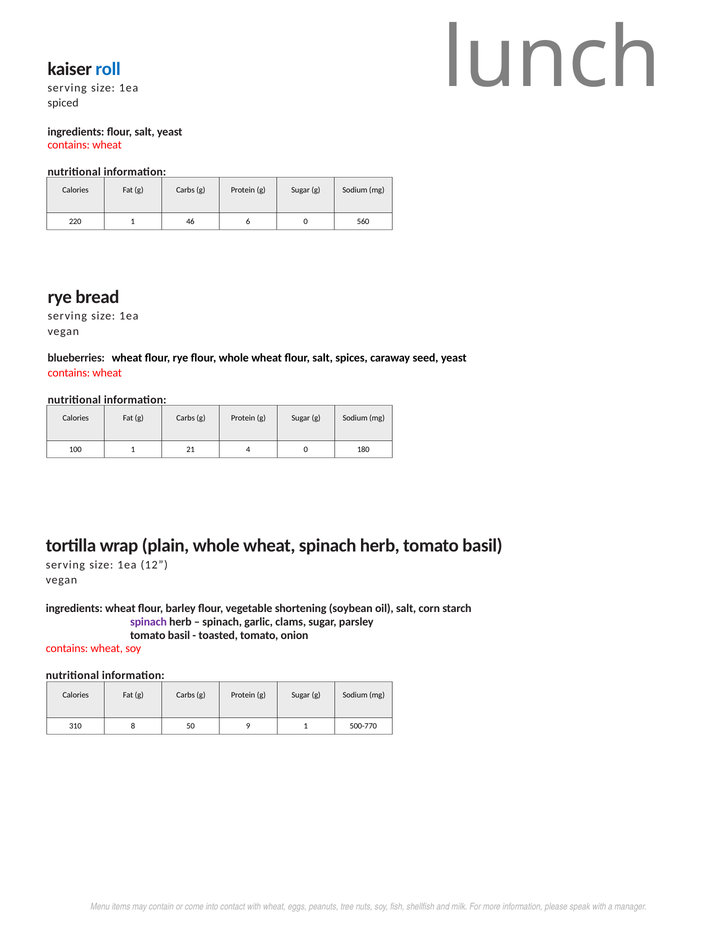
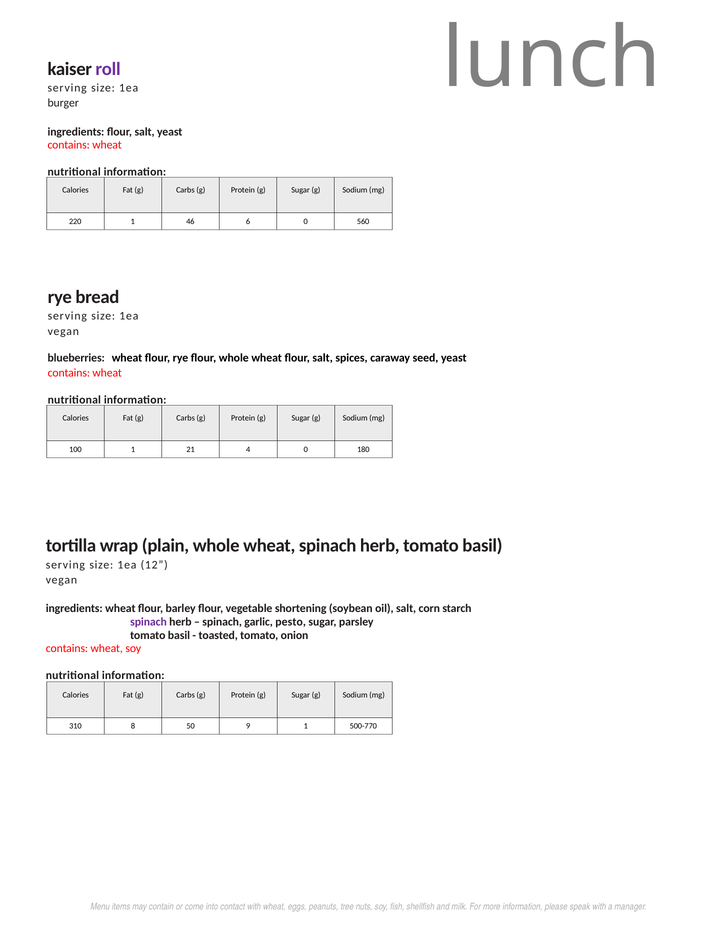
roll colour: blue -> purple (108, 69)
spiced: spiced -> burger (63, 103)
clams: clams -> pesto (291, 622)
